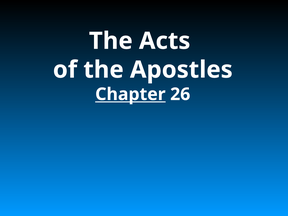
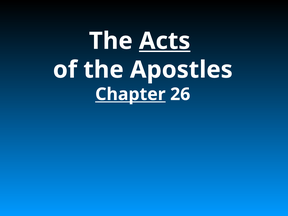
Acts underline: none -> present (165, 41)
